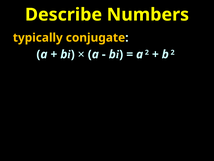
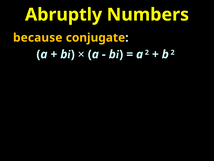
Describe: Describe -> Abruptly (64, 15)
typically: typically -> because (38, 38)
